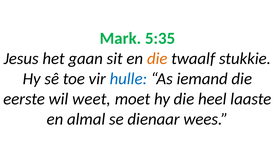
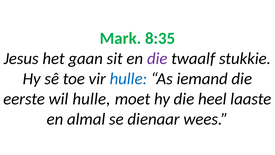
5:35: 5:35 -> 8:35 (160, 38)
die colour: orange -> purple (157, 58)
wil weet: weet -> hulle (92, 99)
